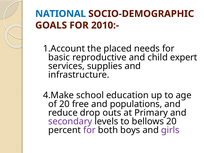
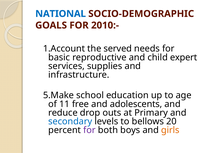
placed: placed -> served (118, 49)
4.Make: 4.Make -> 5.Make (58, 95)
of 20: 20 -> 11 (64, 104)
populations: populations -> adolescents (136, 104)
secondary colour: purple -> blue (70, 121)
girls colour: purple -> orange (170, 130)
